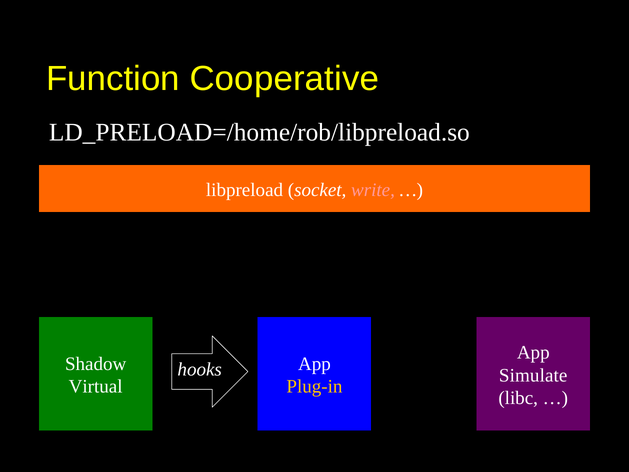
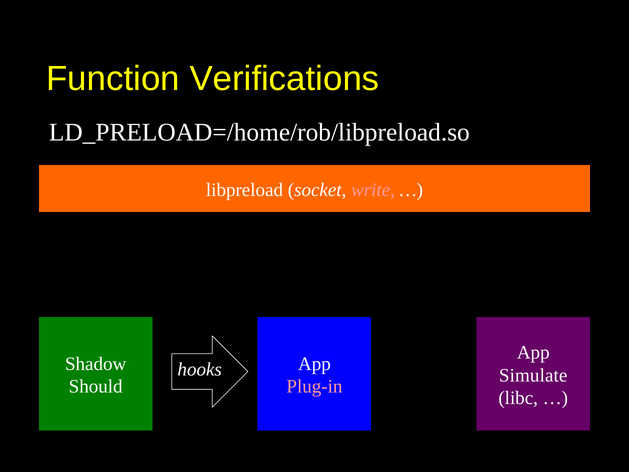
Cooperative: Cooperative -> Verifications (284, 79)
Virtual: Virtual -> Should (96, 387)
Plug-in colour: yellow -> pink (314, 387)
